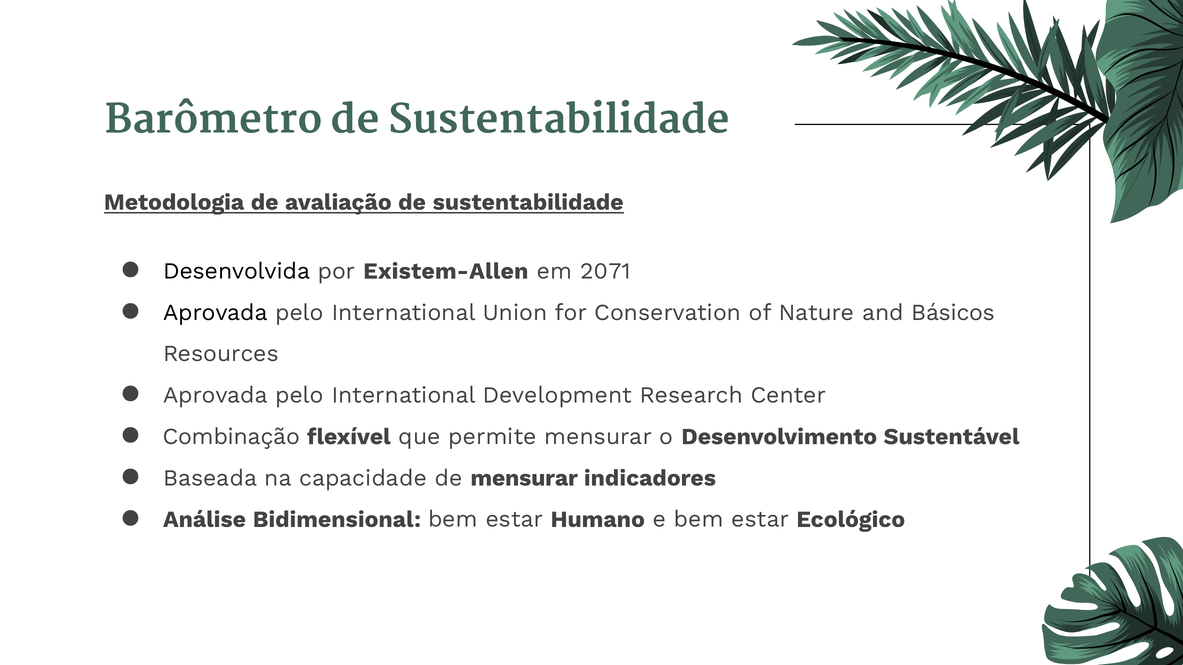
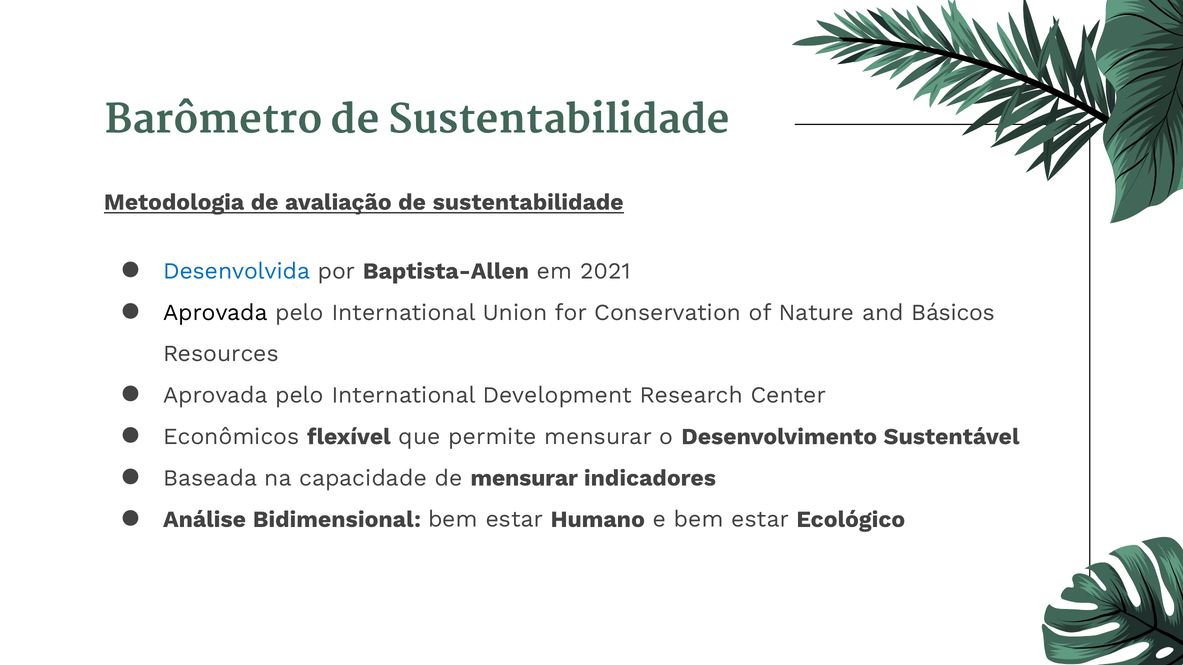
Desenvolvida colour: black -> blue (237, 271)
Existem-Allen: Existem-Allen -> Baptista-Allen (446, 271)
2071: 2071 -> 2021 (605, 271)
Combinação: Combinação -> Econômicos (231, 437)
